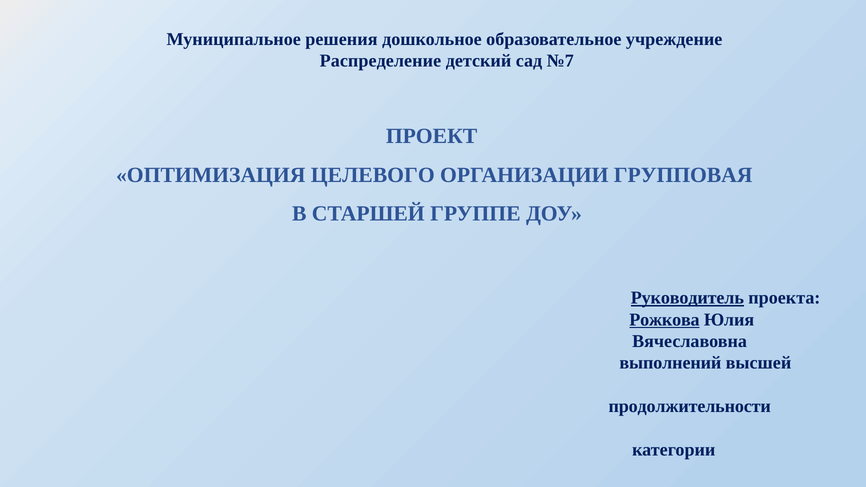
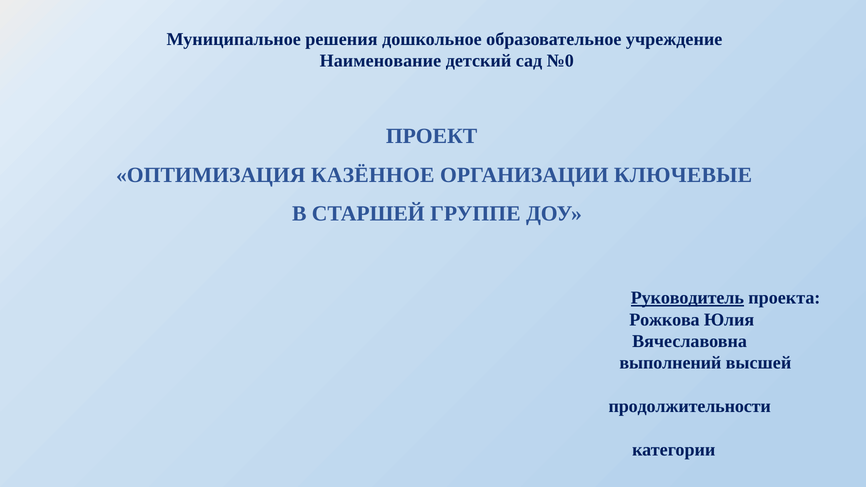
Распределение: Распределение -> Наименование (380, 61)
№7: №7 -> №0 (560, 61)
ЦЕЛЕВОГО: ЦЕЛЕВОГО -> КАЗЁННОЕ (373, 175)
ГРУППОВАЯ: ГРУППОВАЯ -> КЛЮЧЕВЫЕ (683, 175)
Рожкова underline: present -> none (664, 320)
